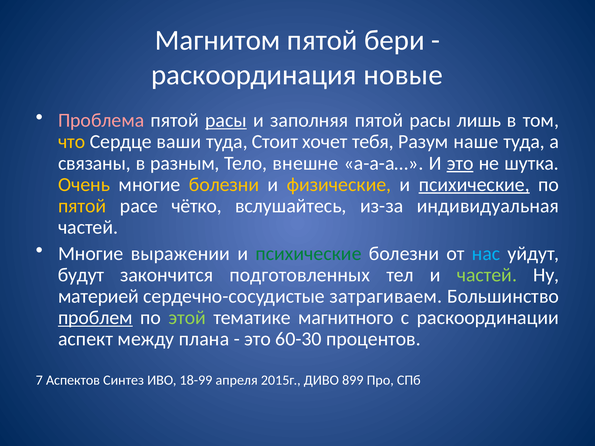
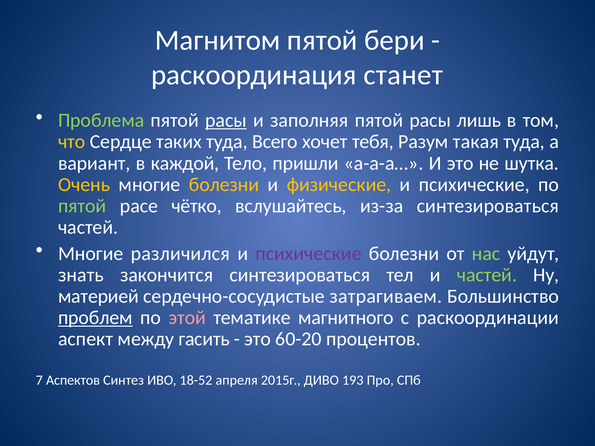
новые: новые -> станет (403, 75)
Проблема colour: pink -> light green (101, 120)
ваши: ваши -> таких (179, 142)
Стоит: Стоит -> Всего (275, 142)
наше: наше -> такая (476, 142)
связаны: связаны -> вариант (94, 163)
разным: разным -> каждой (185, 163)
внешне: внешне -> пришли (306, 163)
это underline: present -> none (460, 163)
психические underline: present -> none (474, 185)
пятой colour: yellow -> light green (82, 206)
из-за индивидуальная: индивидуальная -> синтезироваться (488, 206)
выражении: выражении -> различился (180, 254)
психические colour: green -> purple (309, 254)
нас colour: light blue -> light green (486, 254)
будут: будут -> знать (81, 275)
закончится подготовленных: подготовленных -> синтезироваться (300, 275)
этой colour: light green -> pink (187, 318)
плана: плана -> гасить (204, 339)
60-30: 60-30 -> 60-20 (298, 339)
18-99: 18-99 -> 18-52 (196, 380)
899: 899 -> 193 (353, 380)
